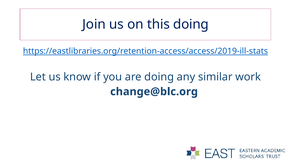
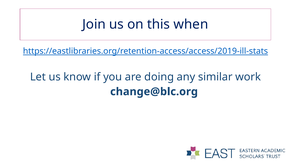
this doing: doing -> when (191, 24)
